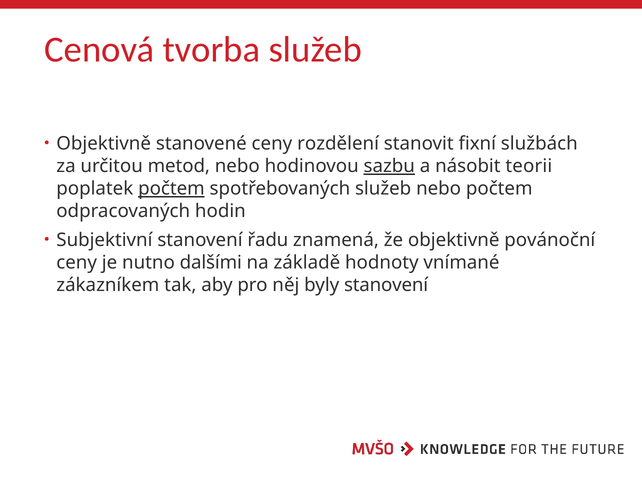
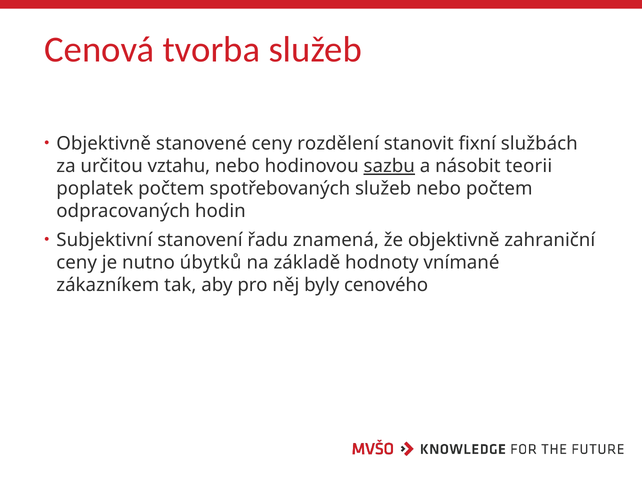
metod: metod -> vztahu (179, 166)
počtem underline: present -> none (171, 189)
povánoční: povánoční -> zahraniční (550, 241)
dalšími: dalšími -> úbytků (211, 263)
byly stanovení: stanovení -> cenového (386, 285)
